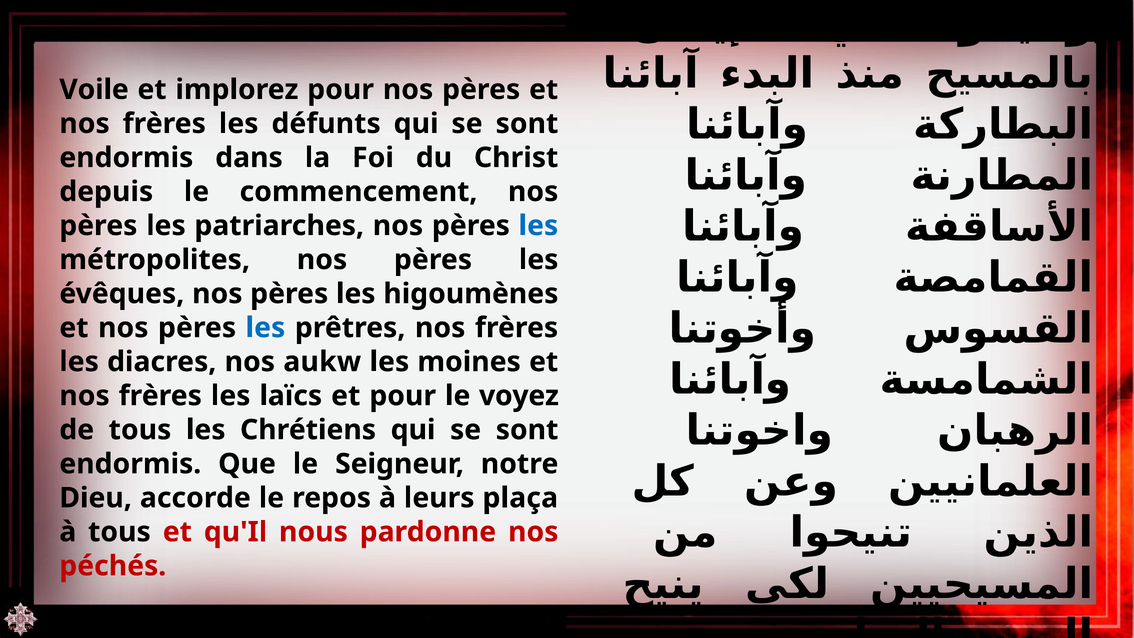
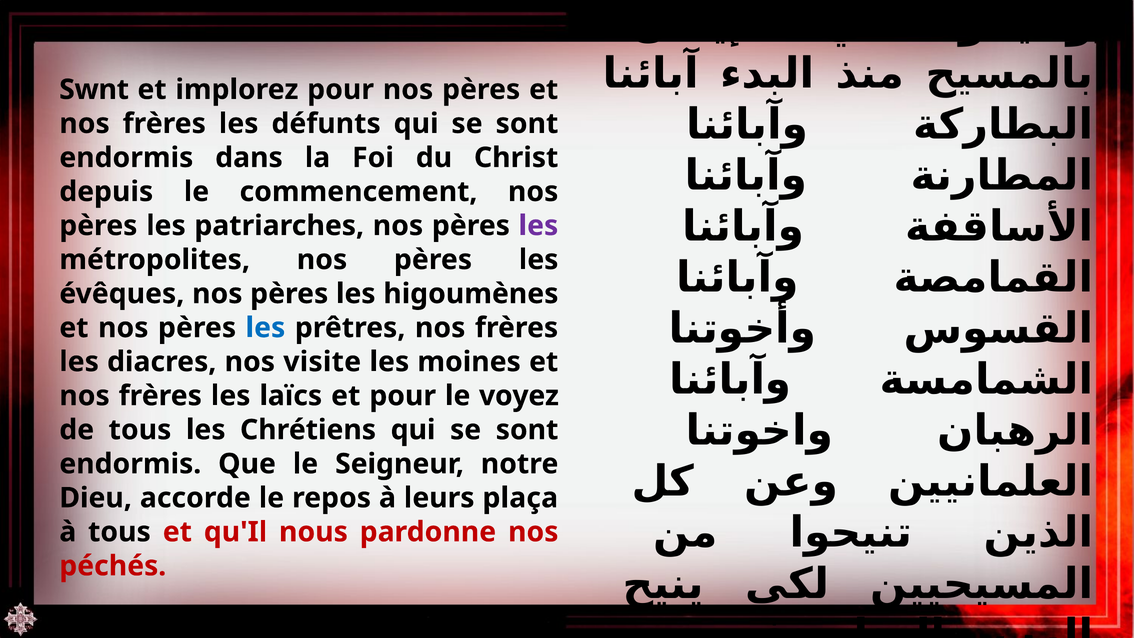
Voile: Voile -> Swnt (94, 90)
les colour: blue -> purple (538, 226)
aukw: aukw -> visite (322, 362)
